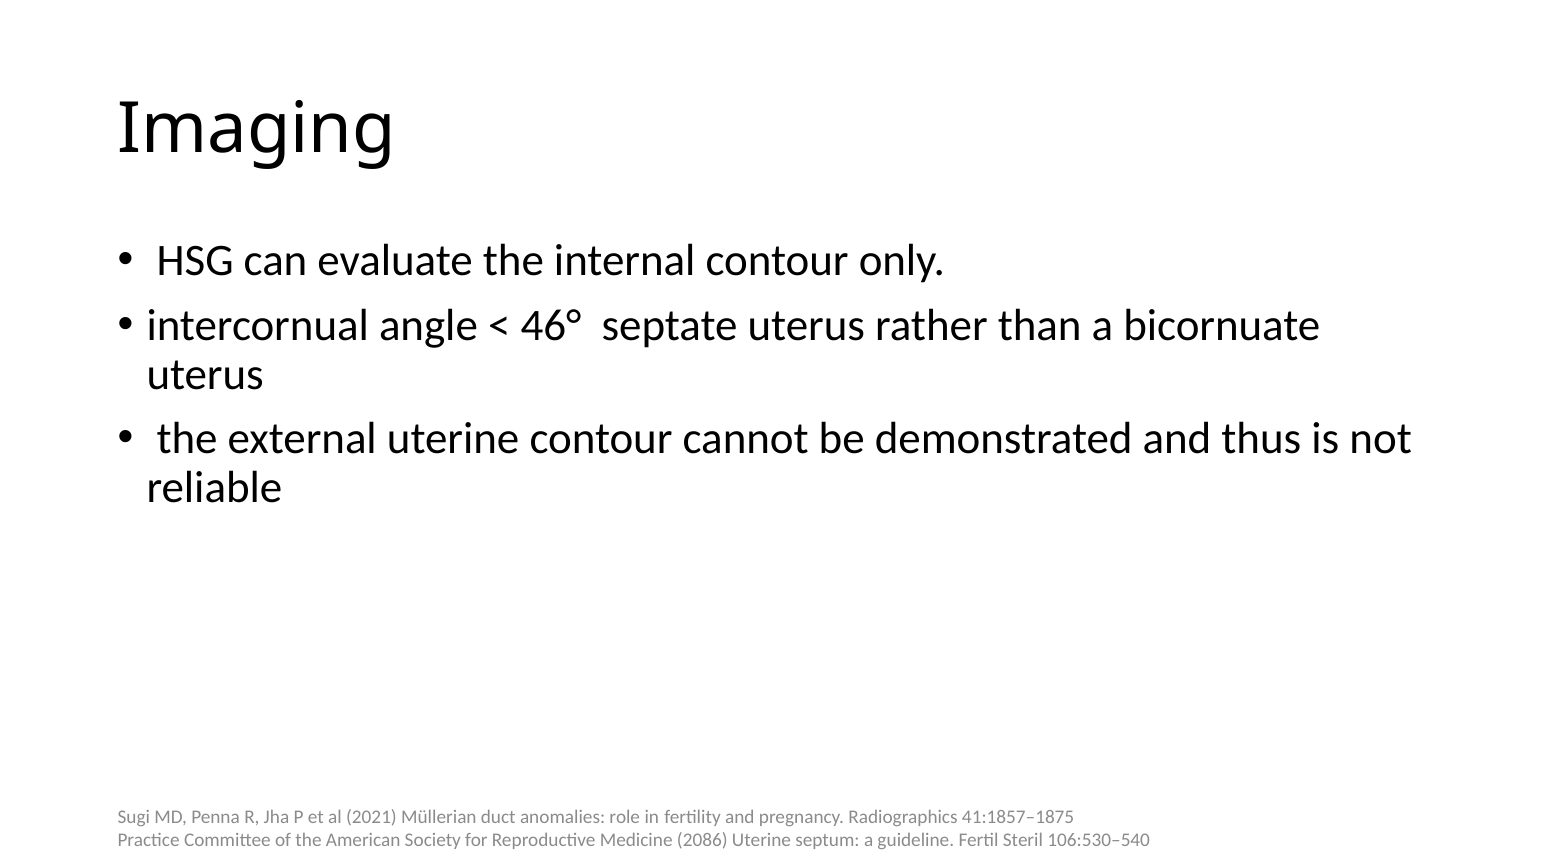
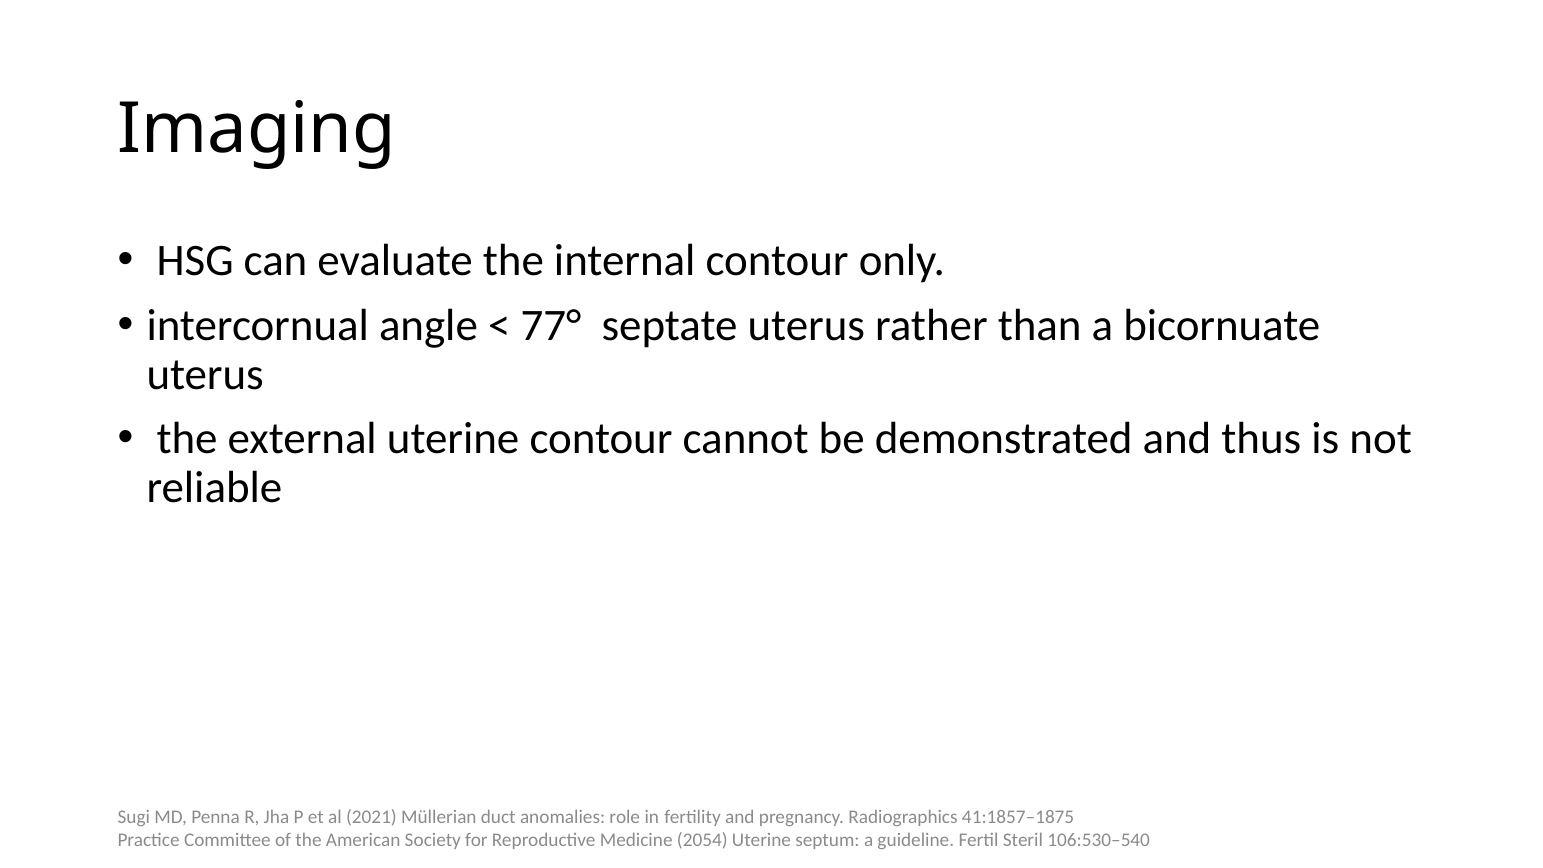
46°: 46° -> 77° (551, 326)
2086: 2086 -> 2054 (702, 840)
